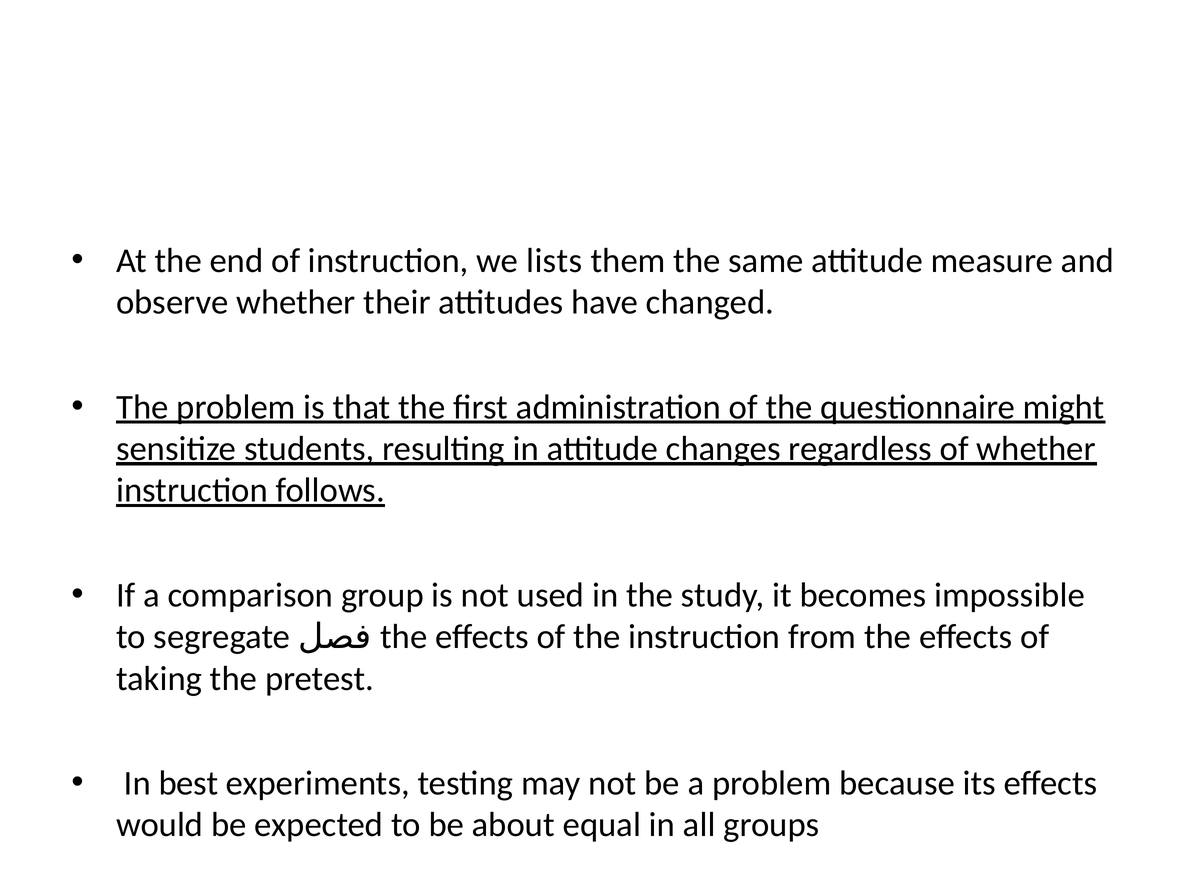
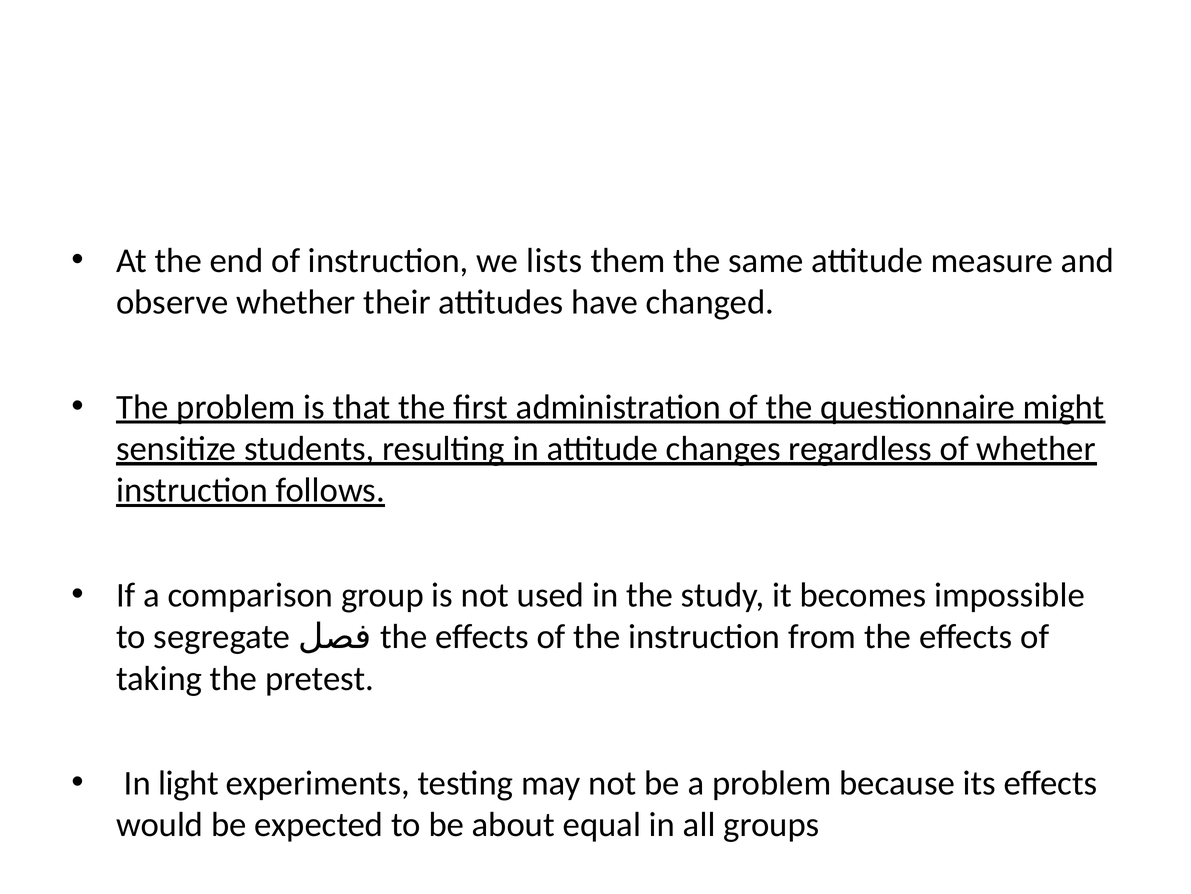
best: best -> light (188, 783)
